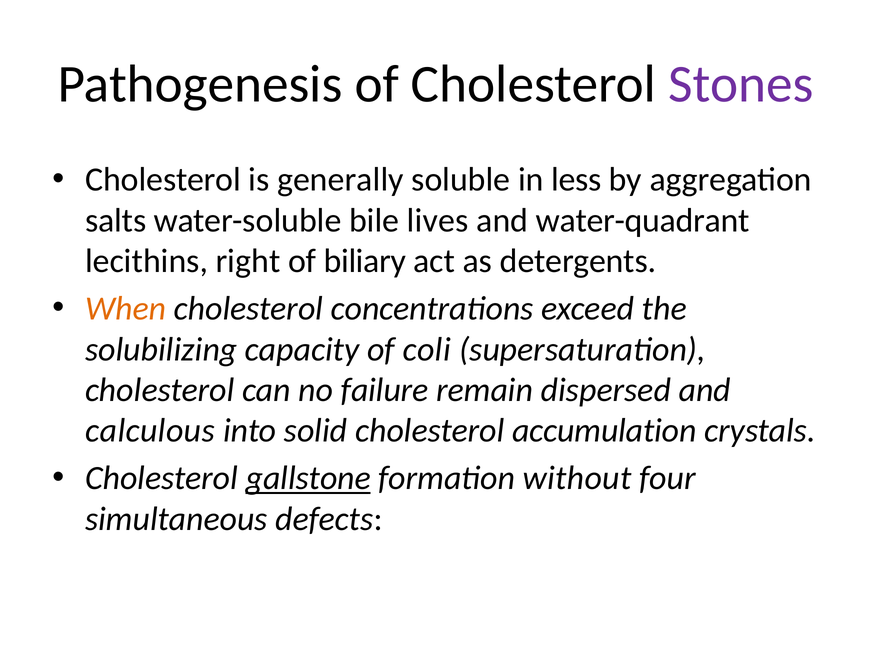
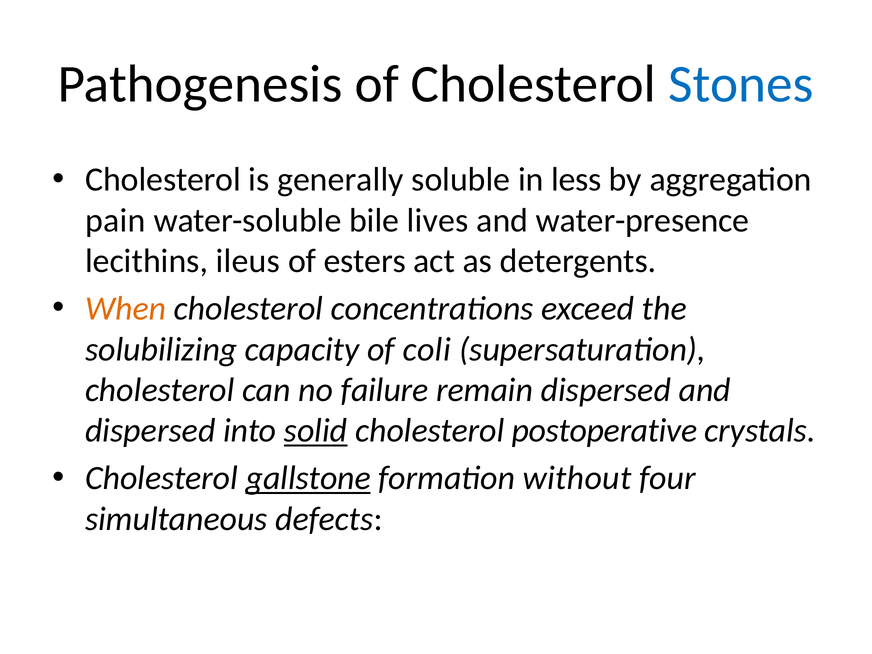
Stones colour: purple -> blue (741, 84)
salts: salts -> pain (115, 220)
water-quadrant: water-quadrant -> water-presence (642, 220)
right: right -> ileus (248, 261)
biliary: biliary -> esters (365, 261)
calculous: calculous -> dispersed (150, 431)
solid underline: none -> present (316, 431)
accumulation: accumulation -> postoperative (604, 431)
